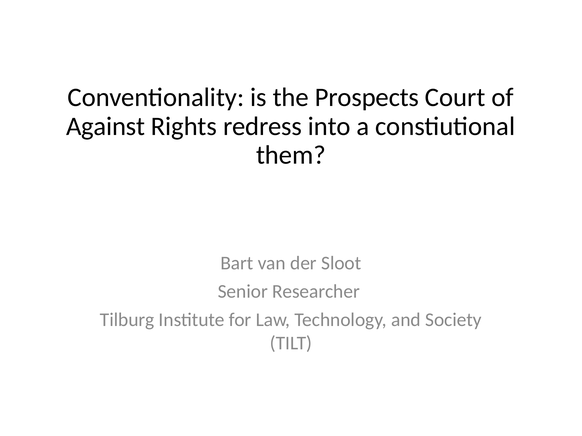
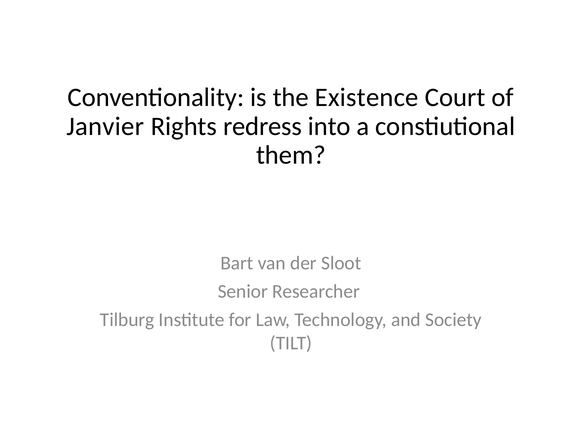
Prospects: Prospects -> Existence (367, 98)
Against: Against -> Janvier (105, 126)
